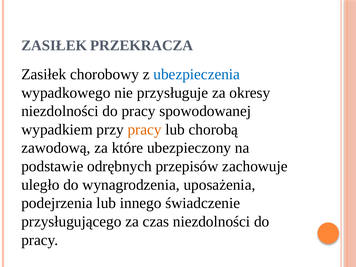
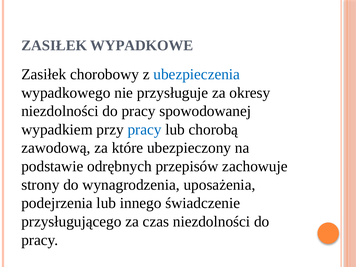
PRZEKRACZA: PRZEKRACZA -> WYPADKOWE (142, 46)
pracy colour: orange -> blue (145, 130)
uległo: uległo -> strony (40, 185)
